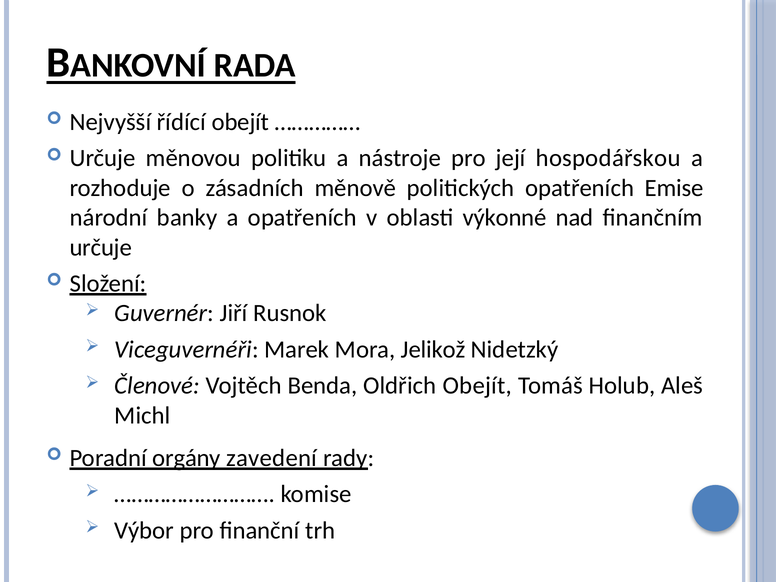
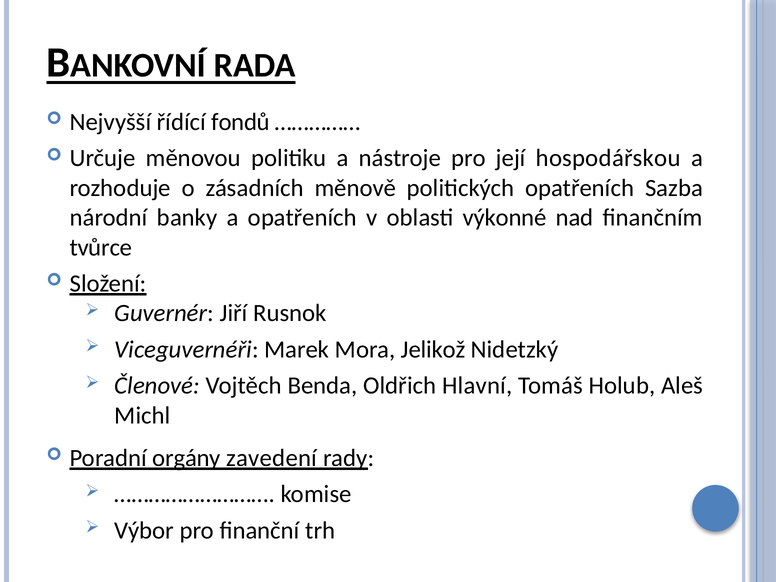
řídící obejít: obejít -> fondů (241, 122)
Emise: Emise -> Sazba (674, 188)
určuje: určuje -> tvůrce (101, 247)
Oldřich Obejít: Obejít -> Hlavní (477, 386)
